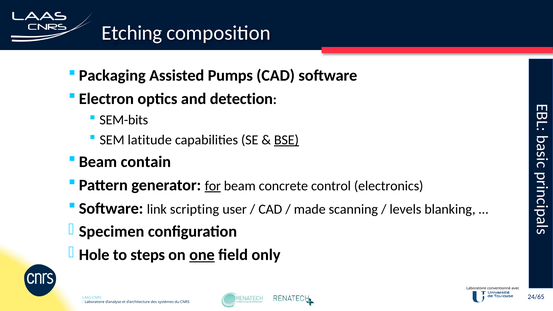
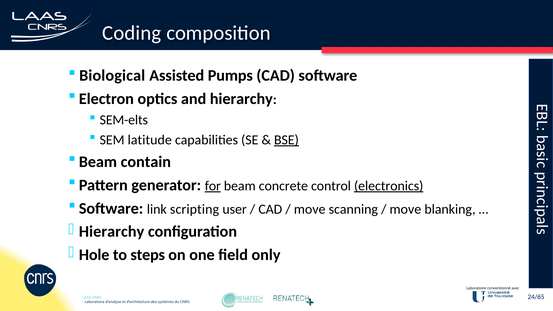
Etching: Etching -> Coding (132, 33)
Packaging: Packaging -> Biological (112, 76)
and detection: detection -> hierarchy (241, 99)
SEM-bits: SEM-bits -> SEM-elts (124, 120)
electronics underline: none -> present (389, 186)
made: made -> move (310, 209)
levels: levels -> move (405, 209)
Specimen: Specimen -> Hierarchy (112, 232)
one underline: present -> none (202, 255)
